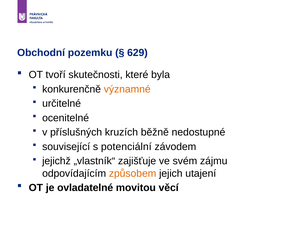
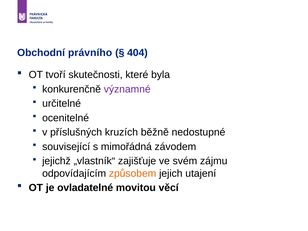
pozemku: pozemku -> právního (90, 53)
629: 629 -> 404 (137, 53)
významné colour: orange -> purple (127, 89)
potenciální: potenciální -> mimořádná (126, 147)
